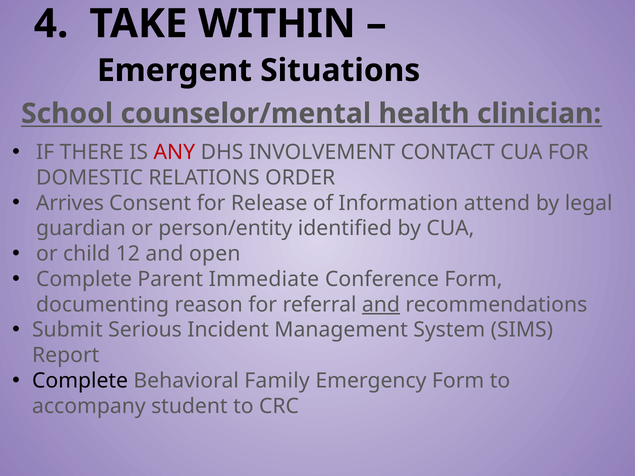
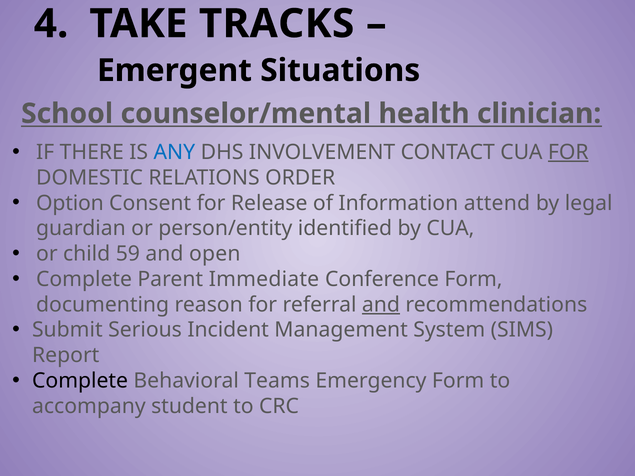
WITHIN: WITHIN -> TRACKS (277, 24)
ANY colour: red -> blue (174, 152)
FOR underline: none -> present (568, 152)
Arrives: Arrives -> Option (70, 203)
12: 12 -> 59 (128, 254)
Family: Family -> Teams (277, 381)
